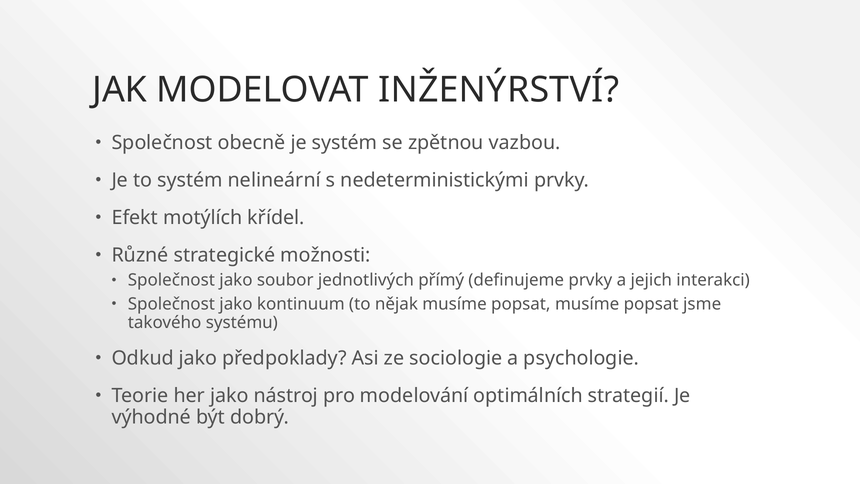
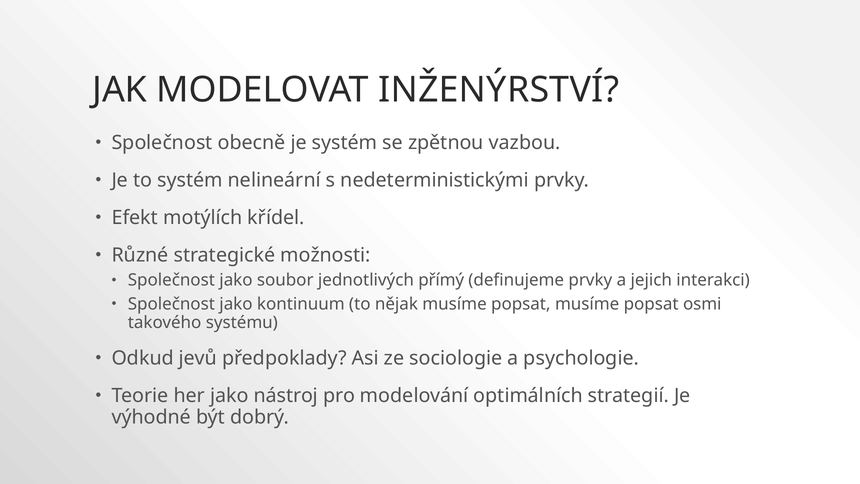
jsme: jsme -> osmi (702, 304)
Odkud jako: jako -> jevů (198, 358)
